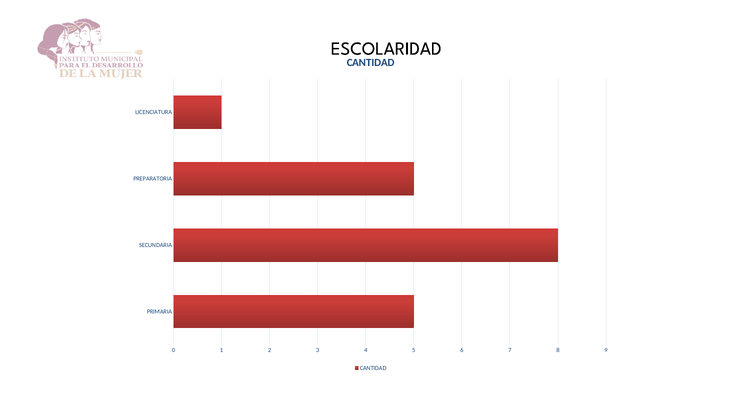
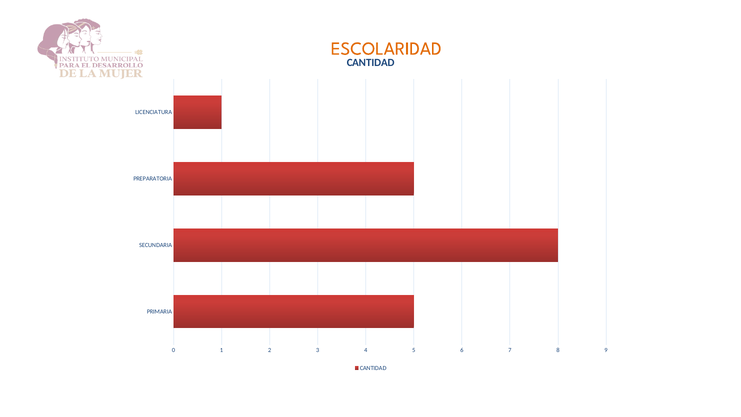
ESCOLARIDAD colour: black -> orange (386, 49)
